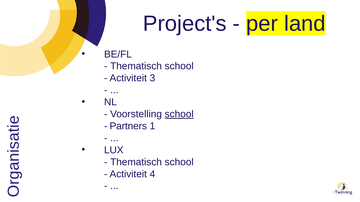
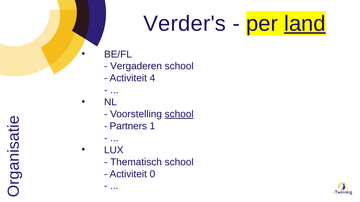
Project's: Project's -> Verder's (185, 24)
land underline: none -> present (305, 24)
Thematisch: Thematisch -> Vergaderen (136, 66)
3: 3 -> 4 (152, 78)
4: 4 -> 0 (152, 174)
